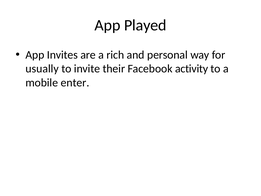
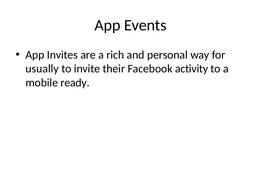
Played: Played -> Events (145, 25)
enter: enter -> ready (75, 83)
